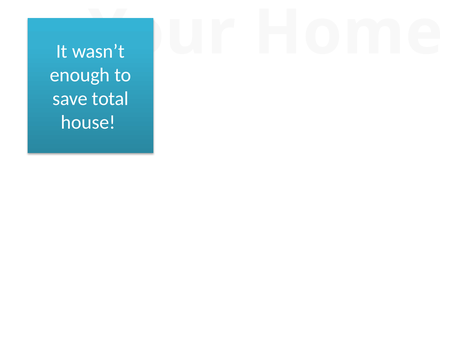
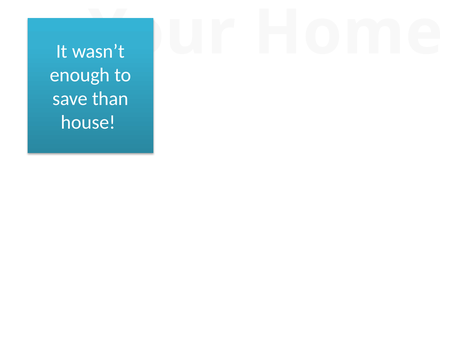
total: total -> than (110, 99)
